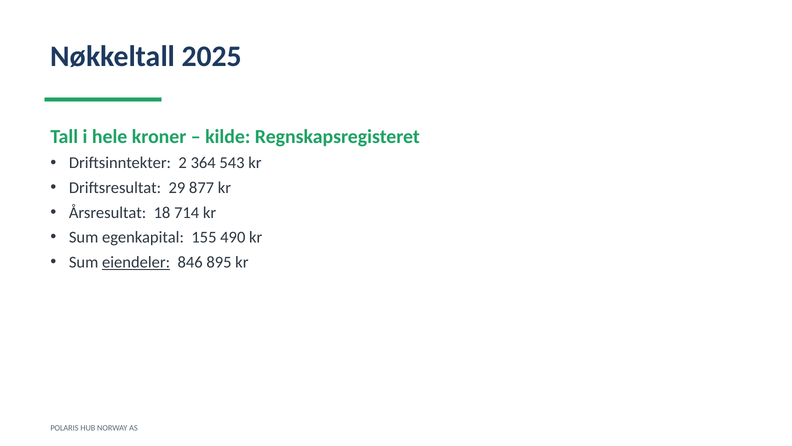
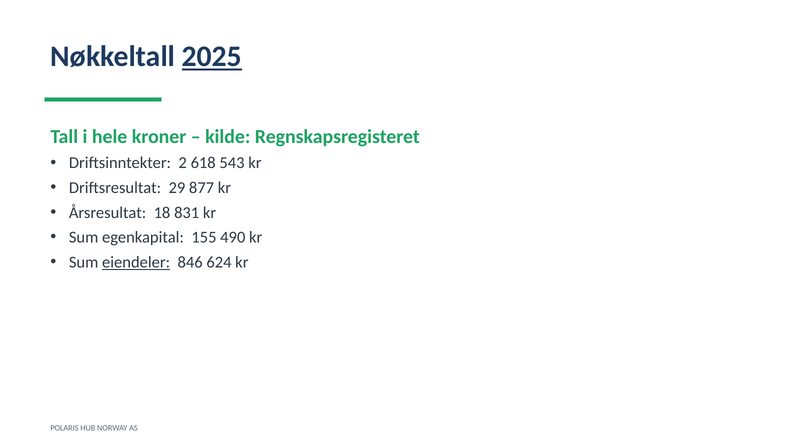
2025 underline: none -> present (212, 57)
364: 364 -> 618 (203, 163)
714: 714 -> 831 (187, 212)
895: 895 -> 624 (219, 262)
